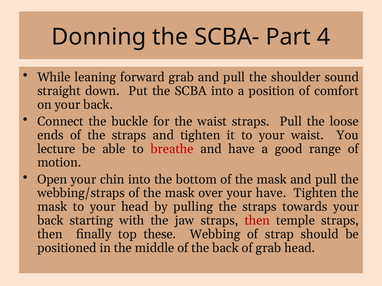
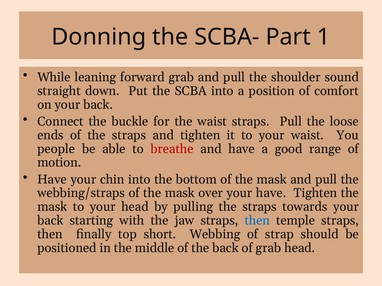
4: 4 -> 1 (324, 37)
lecture: lecture -> people (56, 149)
Open: Open -> Have (52, 180)
then colour: red -> blue (257, 221)
these: these -> short (160, 235)
